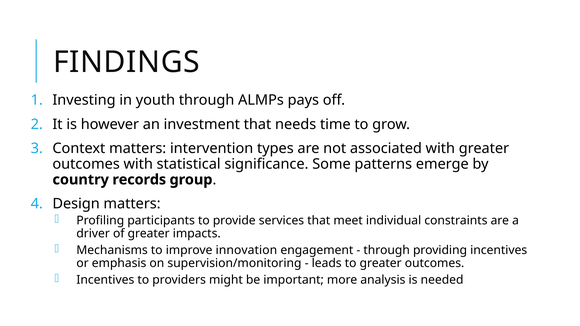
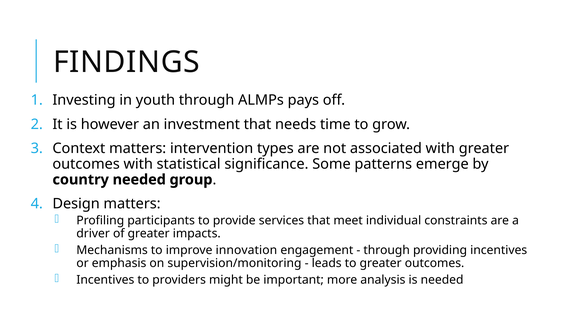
country records: records -> needed (139, 180)
